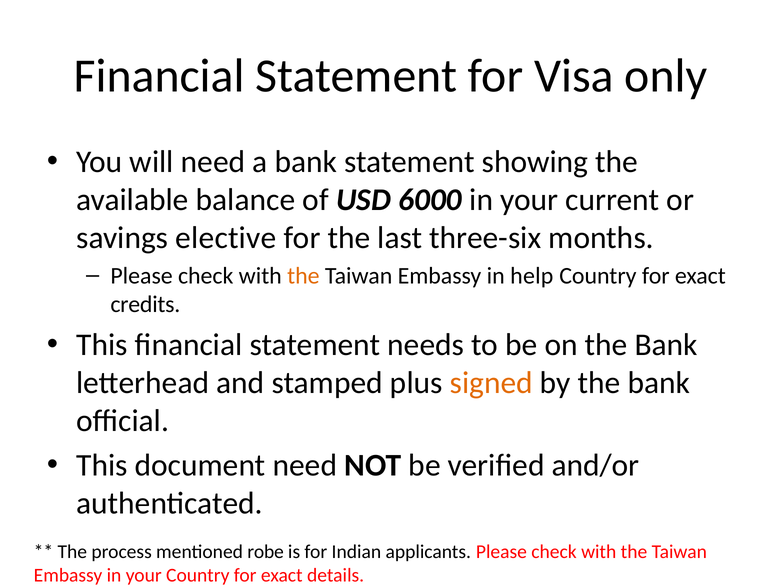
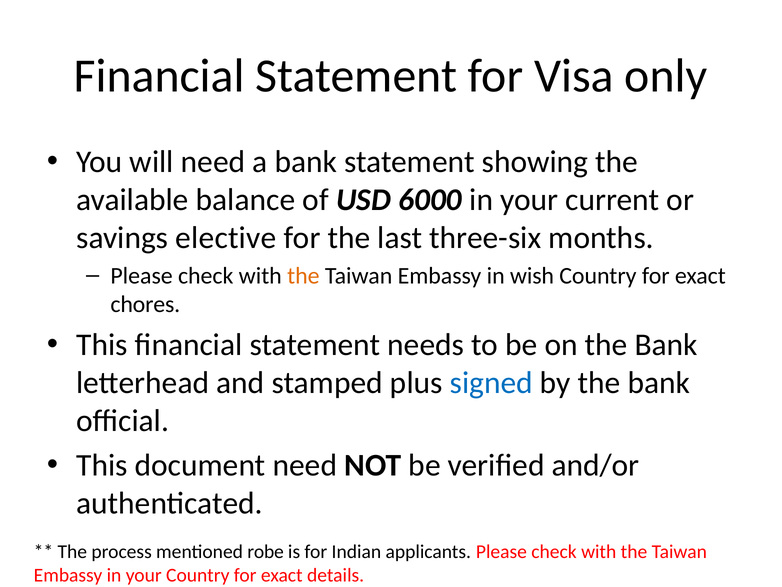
help: help -> wish (532, 275)
credits: credits -> chores (145, 304)
signed colour: orange -> blue (491, 383)
